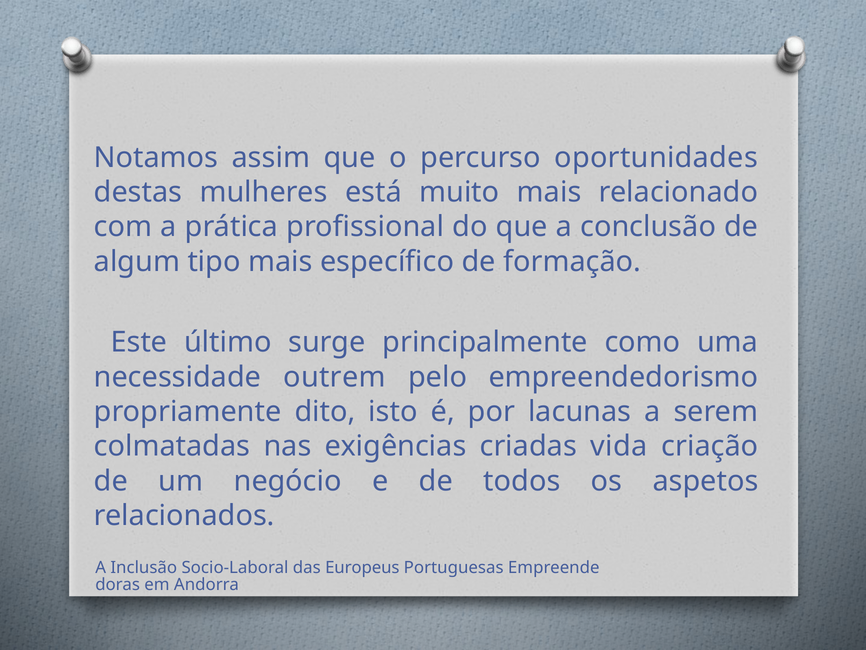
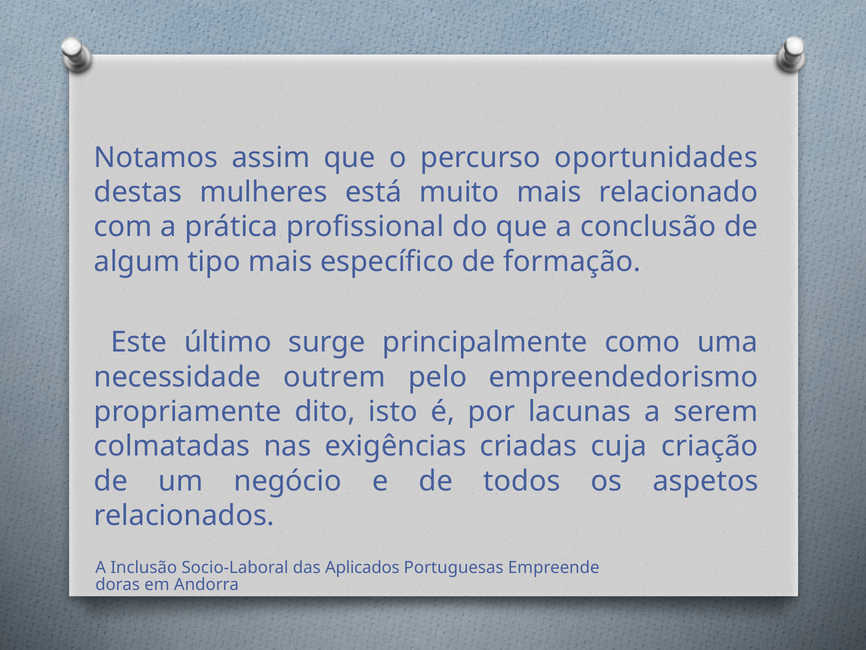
vida: vida -> cuja (619, 446)
Europeus: Europeus -> Aplicados (362, 567)
